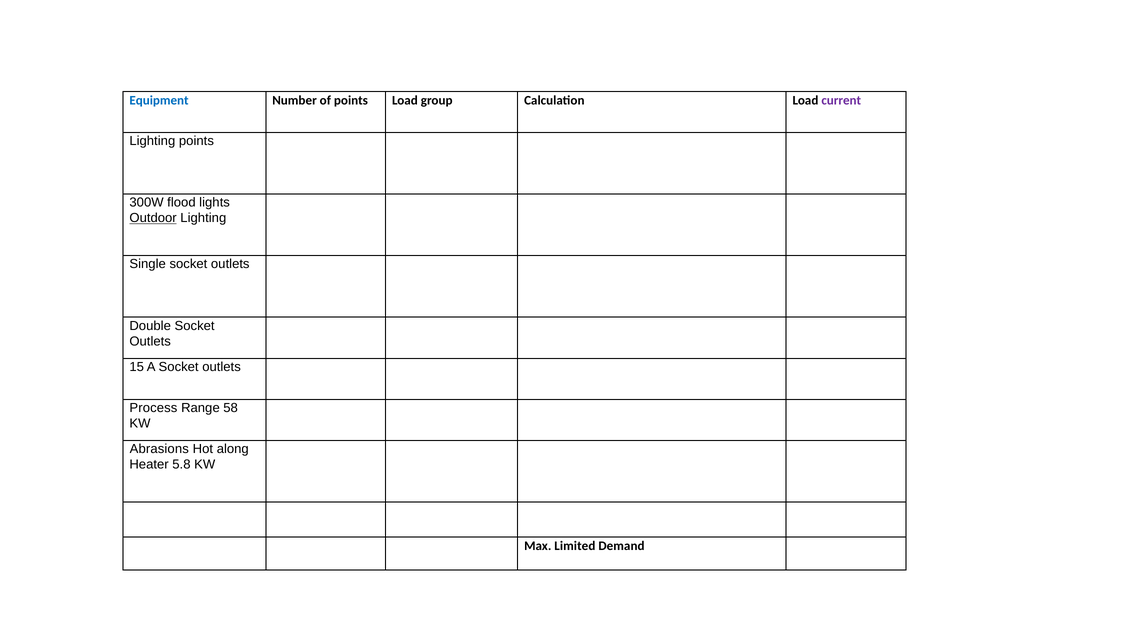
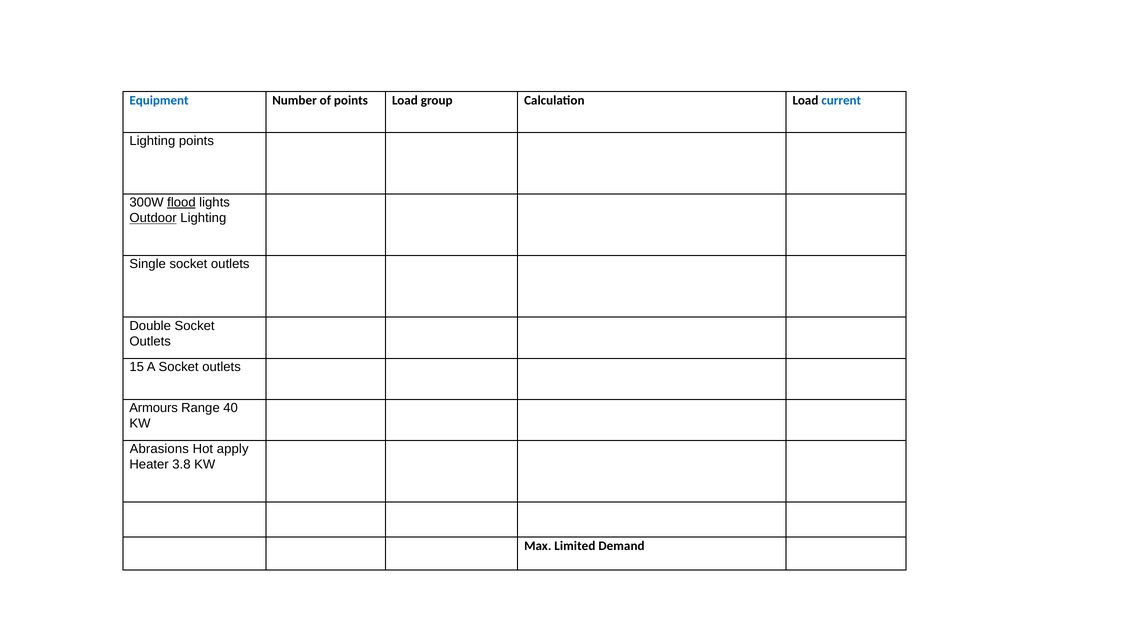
current colour: purple -> blue (841, 101)
flood underline: none -> present (181, 202)
Process: Process -> Armours (154, 408)
58: 58 -> 40 (231, 408)
along: along -> apply (233, 449)
5.8: 5.8 -> 3.8 (181, 464)
